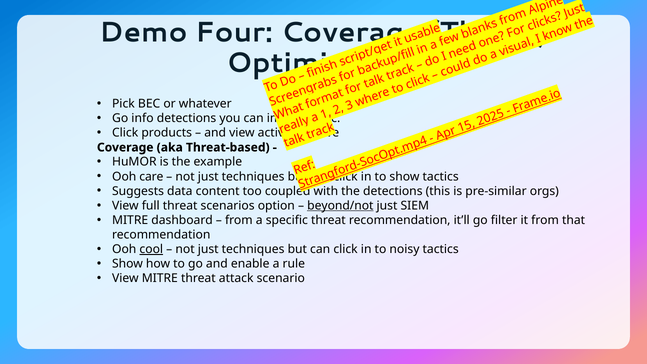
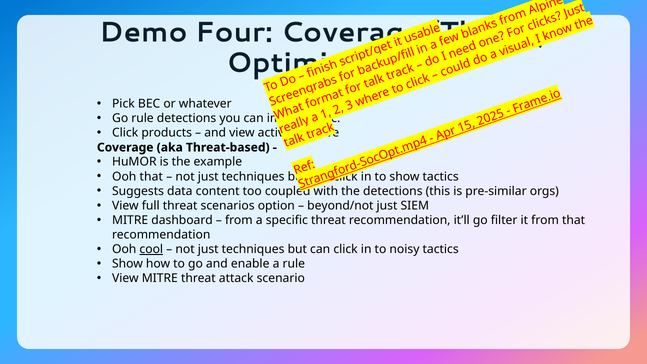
Go info: info -> rule (143, 118)
Ooh care: care -> that (151, 177)
beyond/not underline: present -> none (340, 206)
